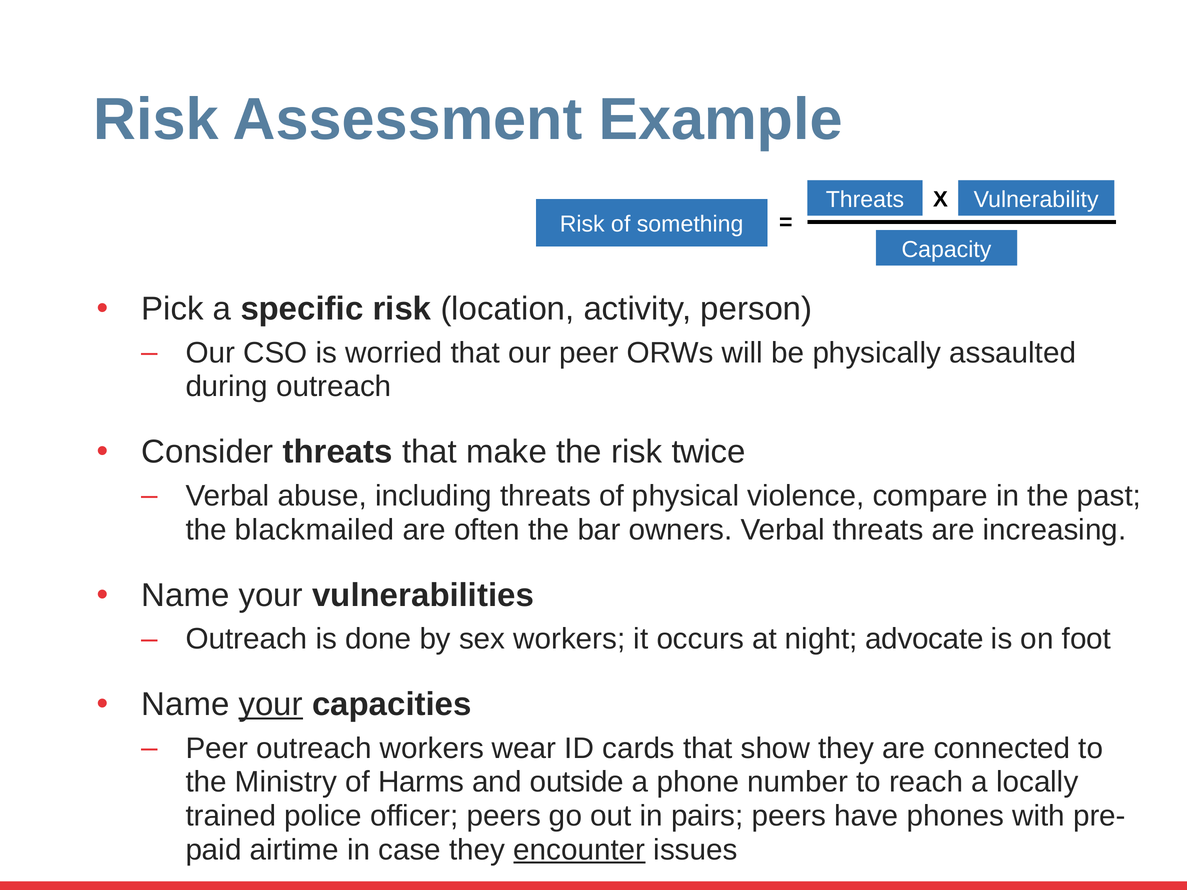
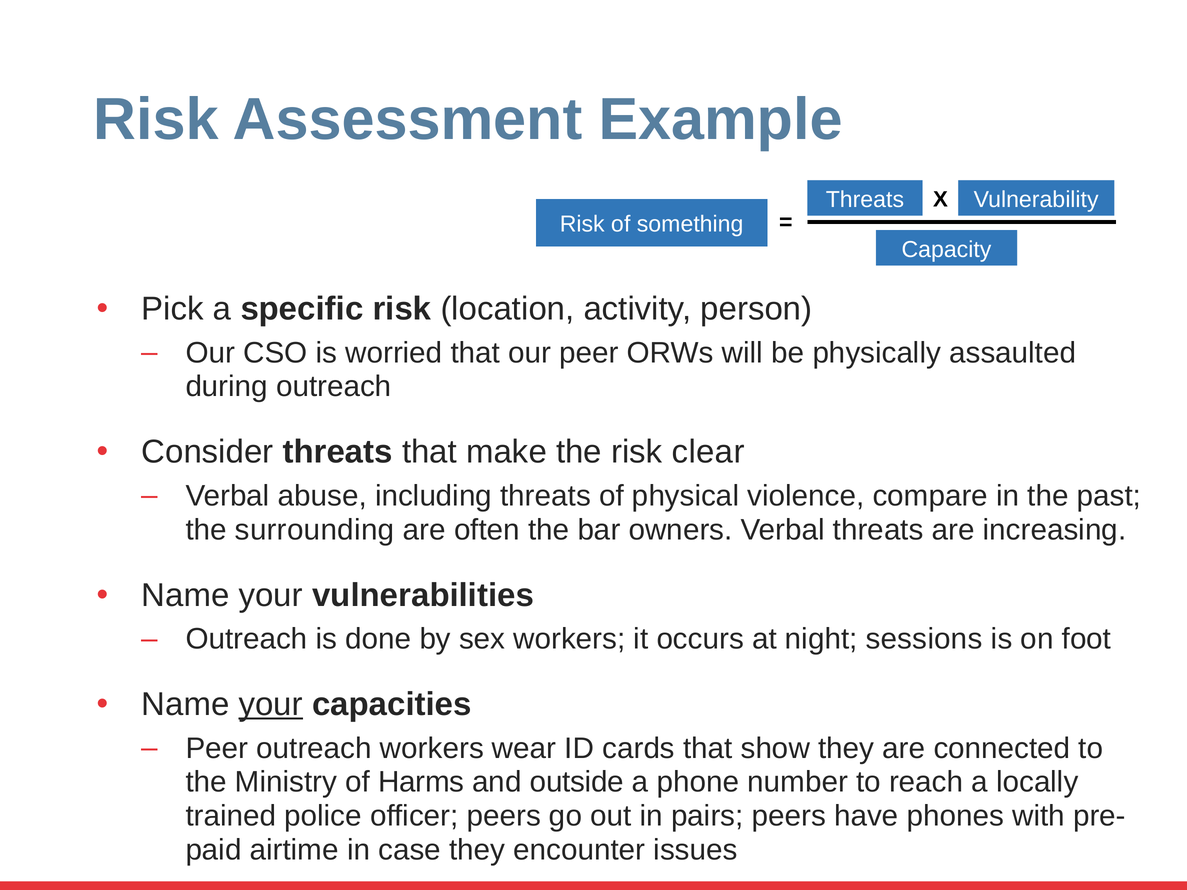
twice: twice -> clear (708, 452)
blackmailed: blackmailed -> surrounding (315, 530)
advocate: advocate -> sessions (924, 639)
encounter underline: present -> none (579, 850)
